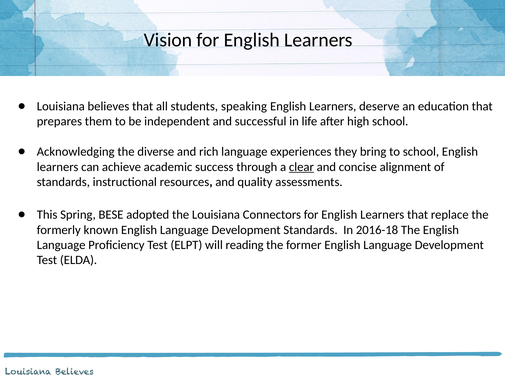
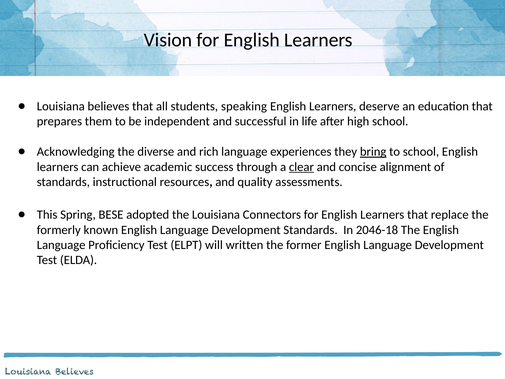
bring underline: none -> present (373, 152)
2016-18: 2016-18 -> 2046-18 (377, 230)
reading: reading -> written (244, 245)
